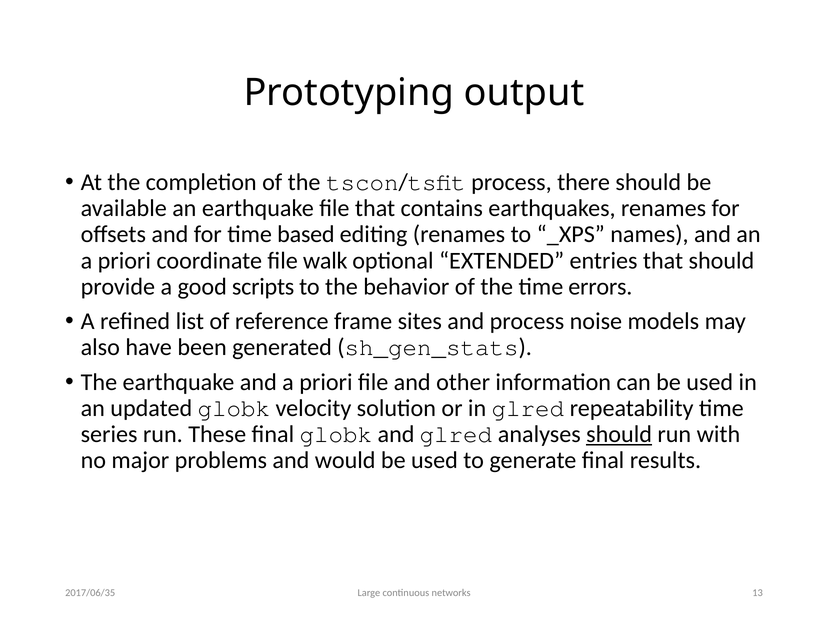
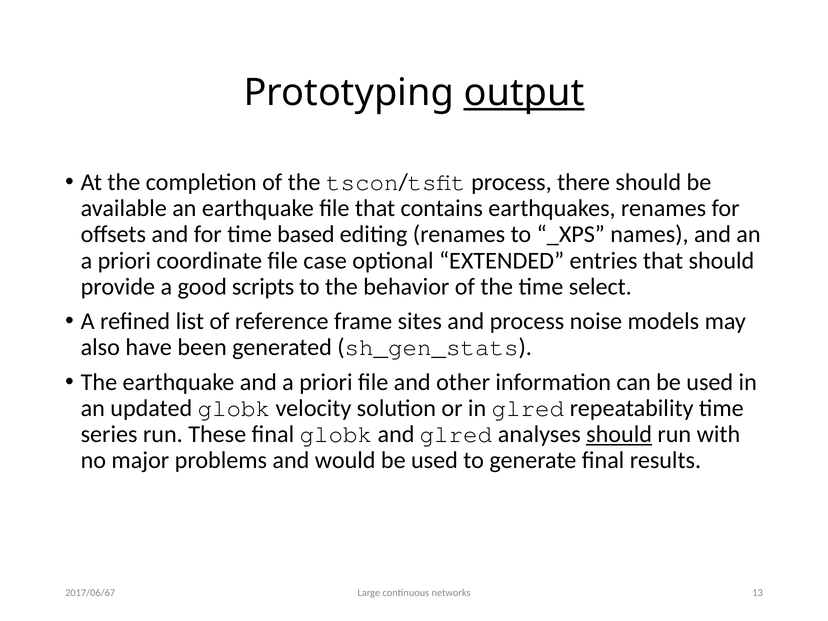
output underline: none -> present (524, 93)
walk: walk -> case (325, 261)
errors: errors -> select (600, 287)
2017/06/35: 2017/06/35 -> 2017/06/67 (90, 593)
